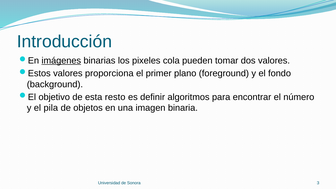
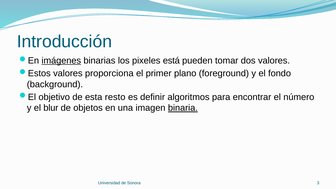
cola: cola -> está (171, 61)
pila: pila -> blur (51, 108)
binaria underline: none -> present (183, 108)
